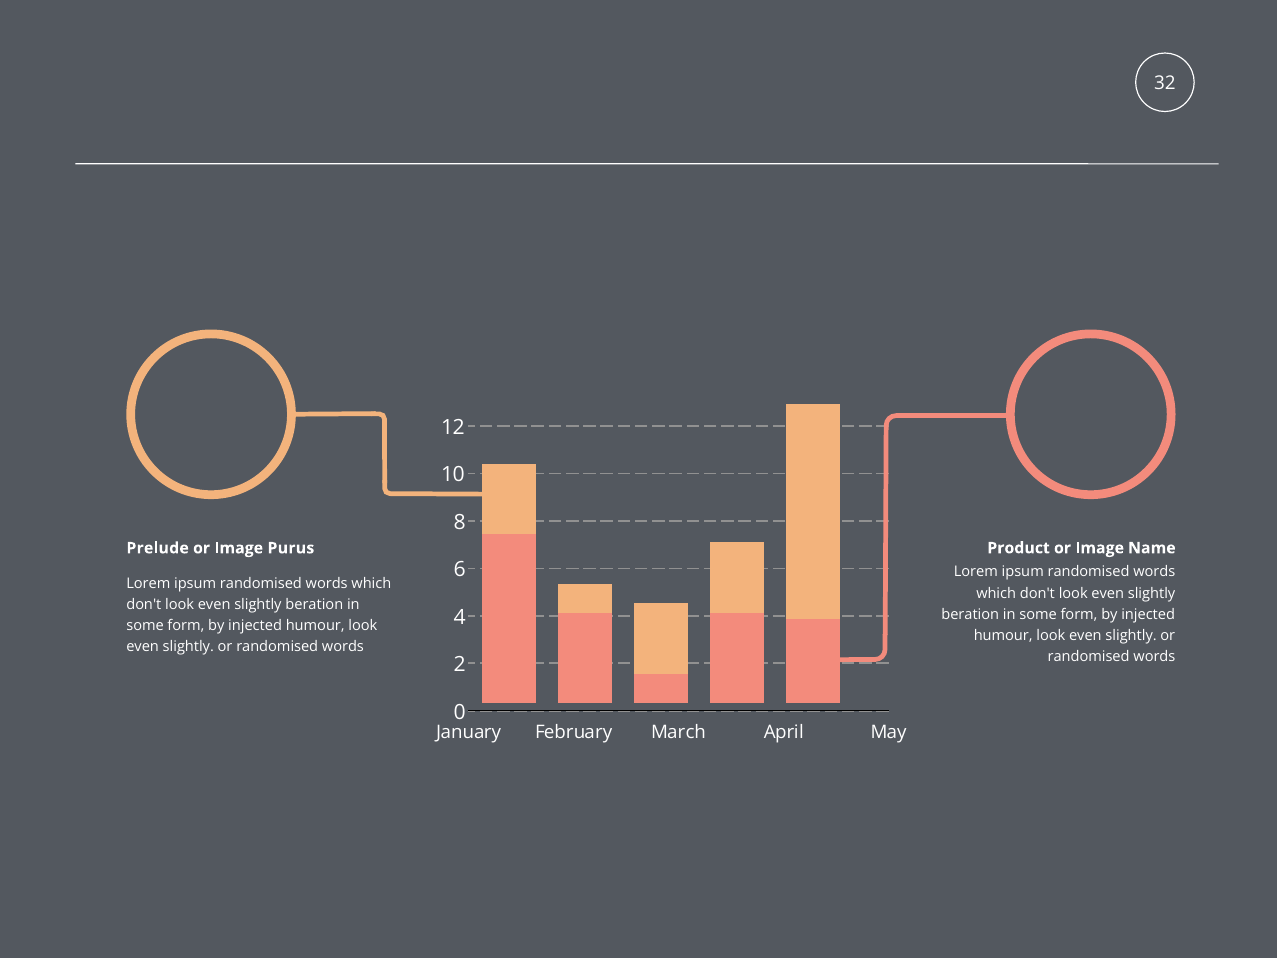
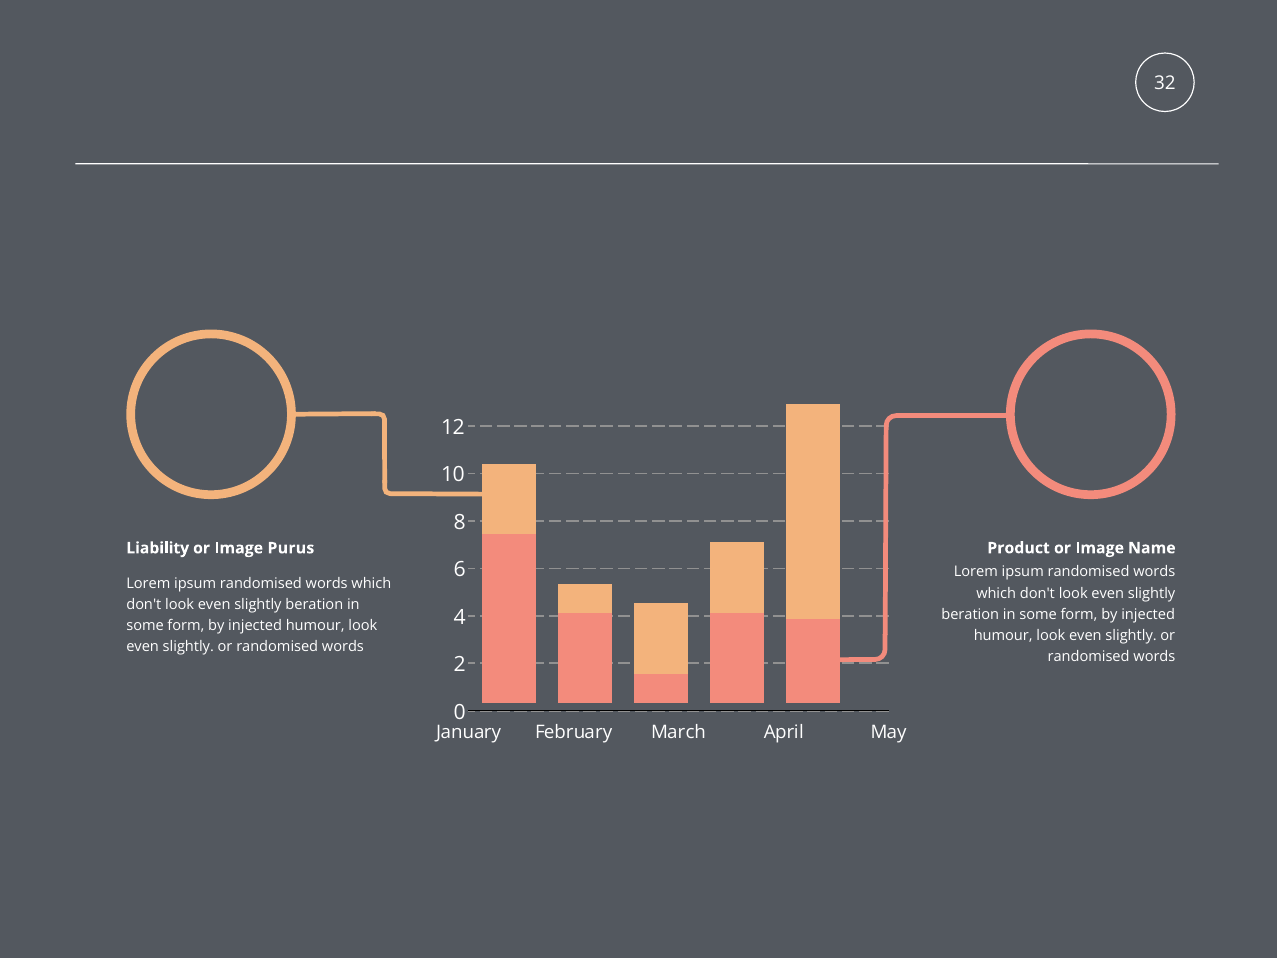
Prelude: Prelude -> Liability (158, 548)
